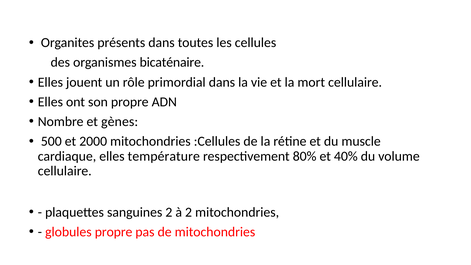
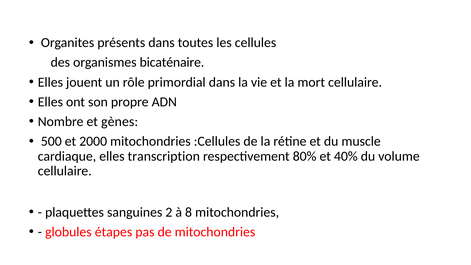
température: température -> transcription (164, 156)
à 2: 2 -> 8 (189, 212)
globules propre: propre -> étapes (114, 232)
